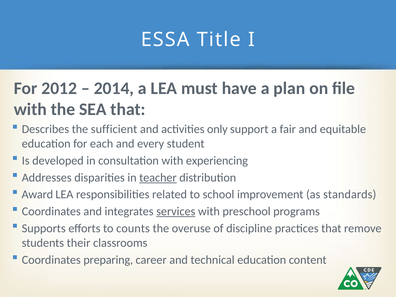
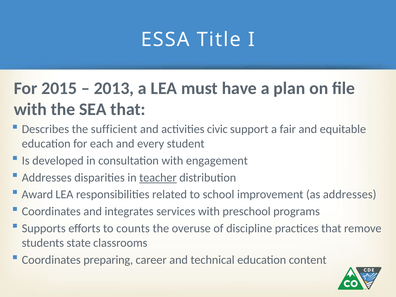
2012: 2012 -> 2015 (59, 88)
2014: 2014 -> 2013 (114, 88)
only: only -> civic (217, 129)
experiencing: experiencing -> engagement (217, 161)
as standards: standards -> addresses (350, 195)
services underline: present -> none (176, 211)
their: their -> state (79, 243)
